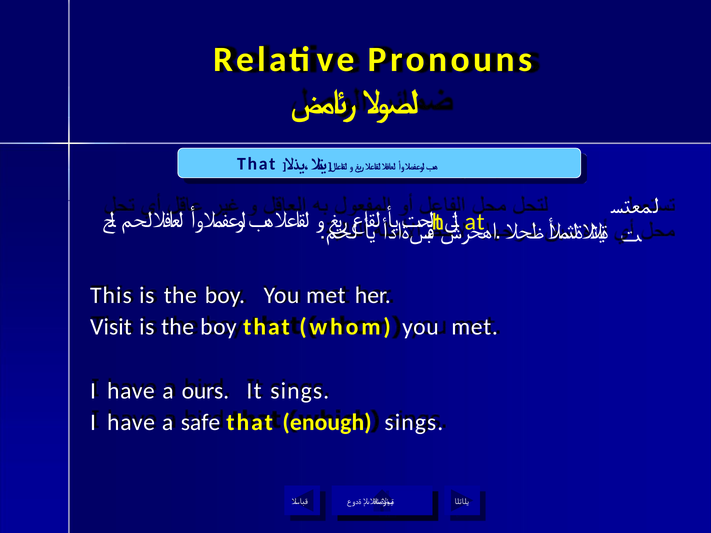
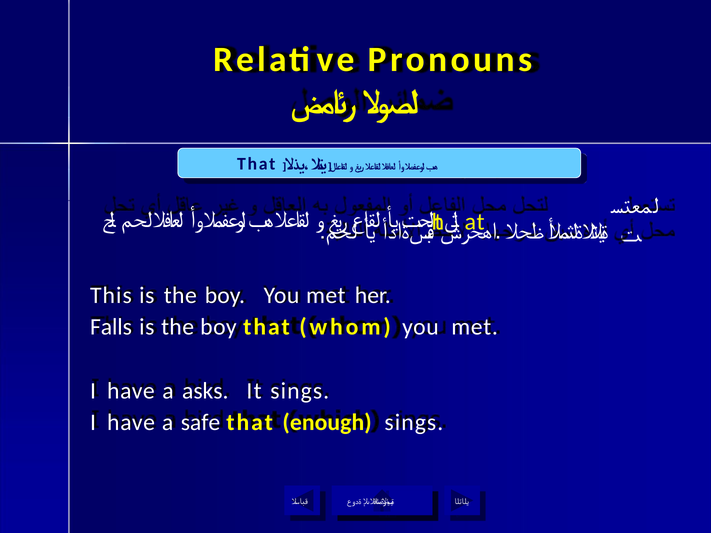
Visit: Visit -> Falls (111, 327)
ours: ours -> asks (205, 391)
